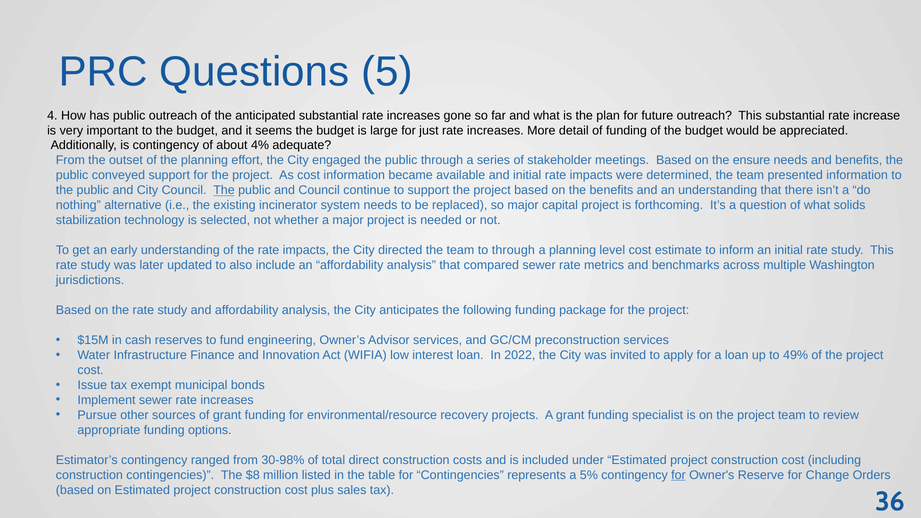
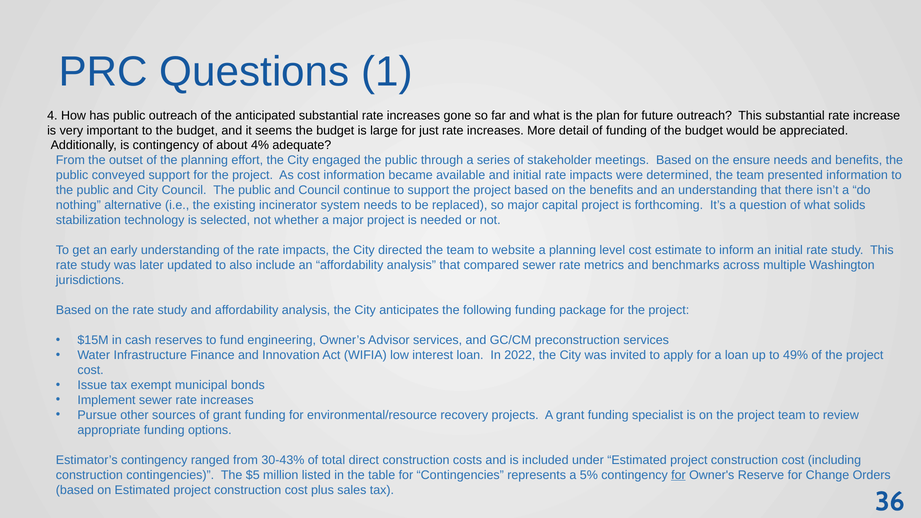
5: 5 -> 1 (387, 72)
The underline: present -> none (224, 190)
to through: through -> website (513, 250)
30-98%: 30-98% -> 30-43% (283, 460)
$8: $8 -> $5 (253, 475)
